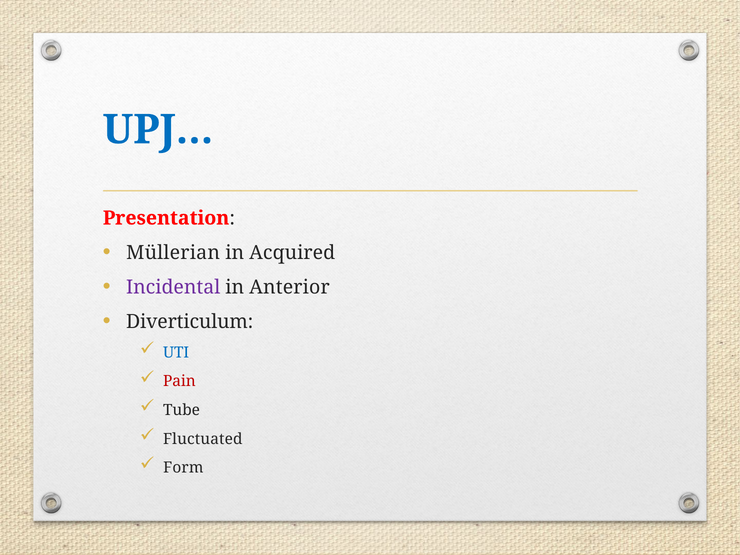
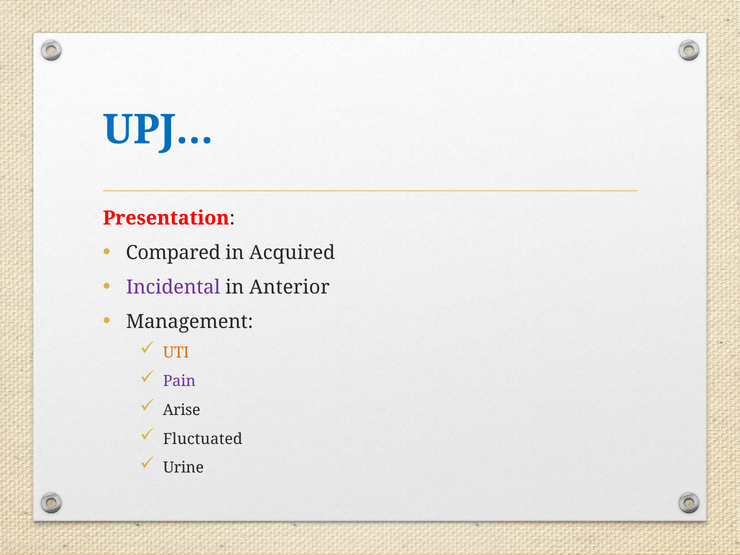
Müllerian: Müllerian -> Compared (173, 253)
Diverticulum: Diverticulum -> Management (190, 322)
UTI colour: blue -> orange (176, 353)
Pain colour: red -> purple (179, 381)
Tube: Tube -> Arise (182, 410)
Form: Form -> Urine (183, 468)
